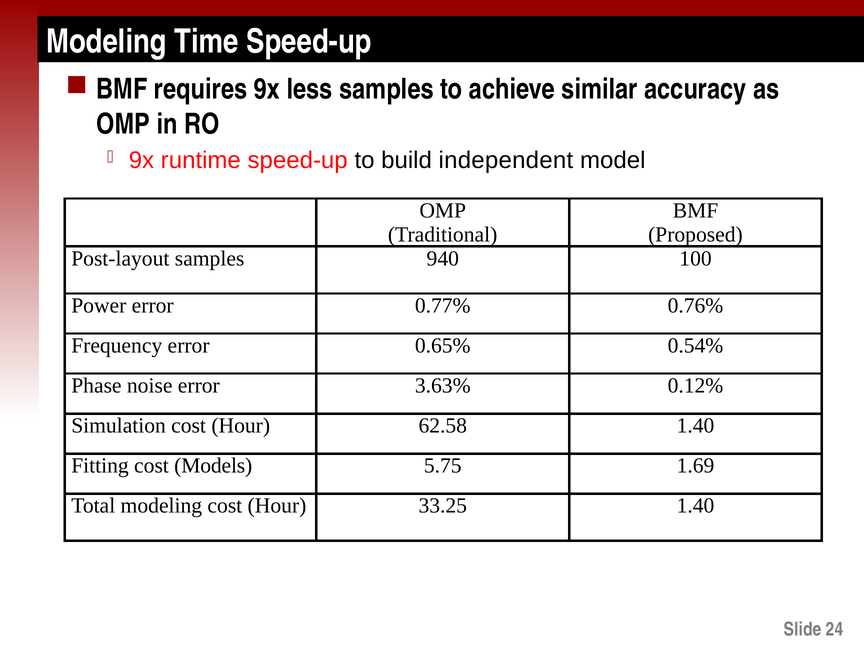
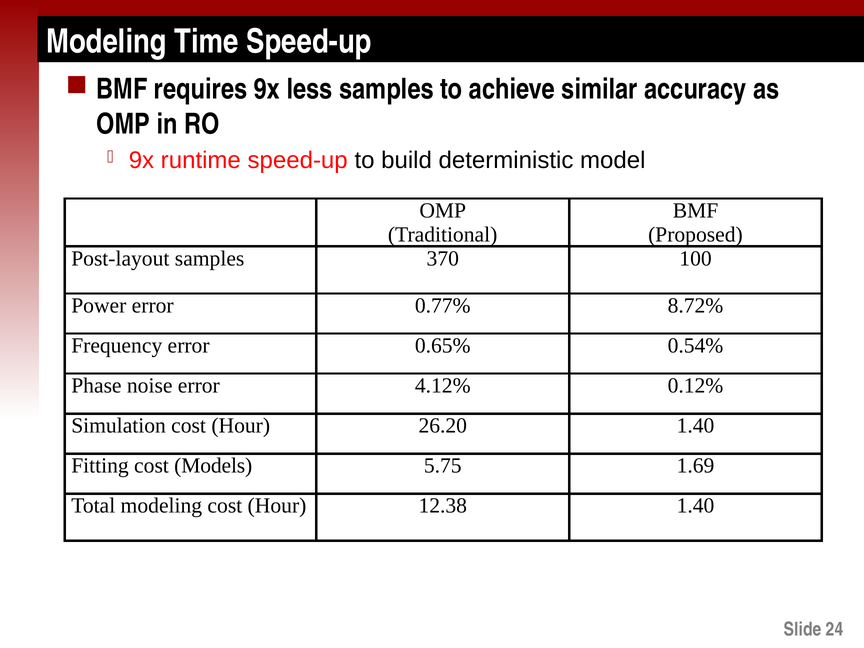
independent: independent -> deterministic (506, 160)
940: 940 -> 370 (443, 259)
0.76%: 0.76% -> 8.72% (696, 306)
3.63%: 3.63% -> 4.12% (443, 386)
62.58: 62.58 -> 26.20 (443, 426)
33.25: 33.25 -> 12.38 (443, 506)
